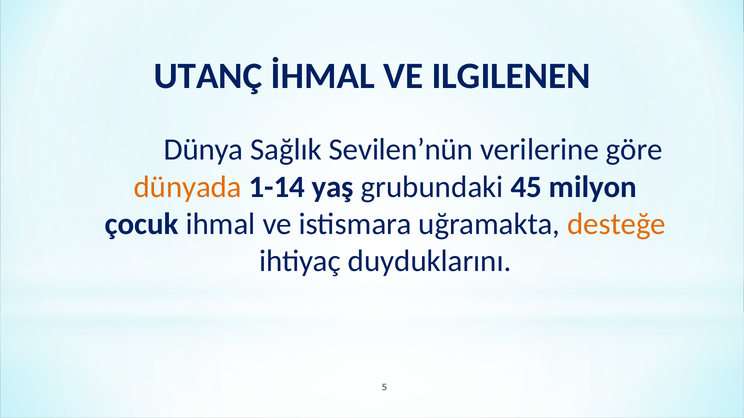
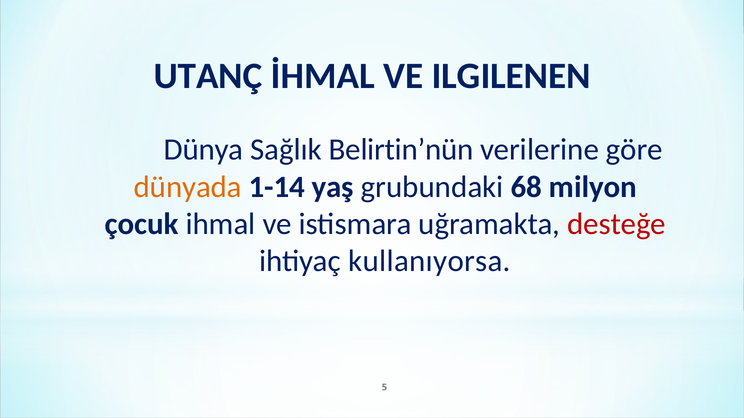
Sevilen’nün: Sevilen’nün -> Belirtin’nün (401, 150)
45: 45 -> 68 (526, 187)
desteğe colour: orange -> red (617, 224)
duyduklarını: duyduklarını -> kullanıyorsa (430, 261)
